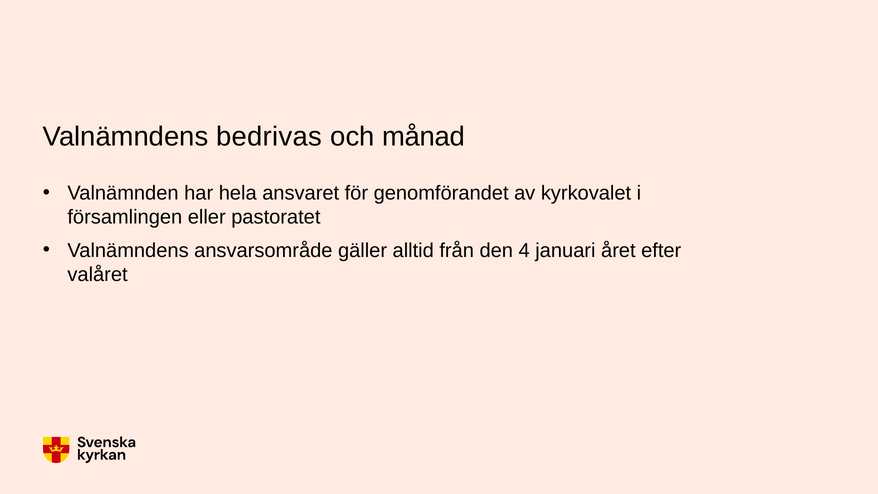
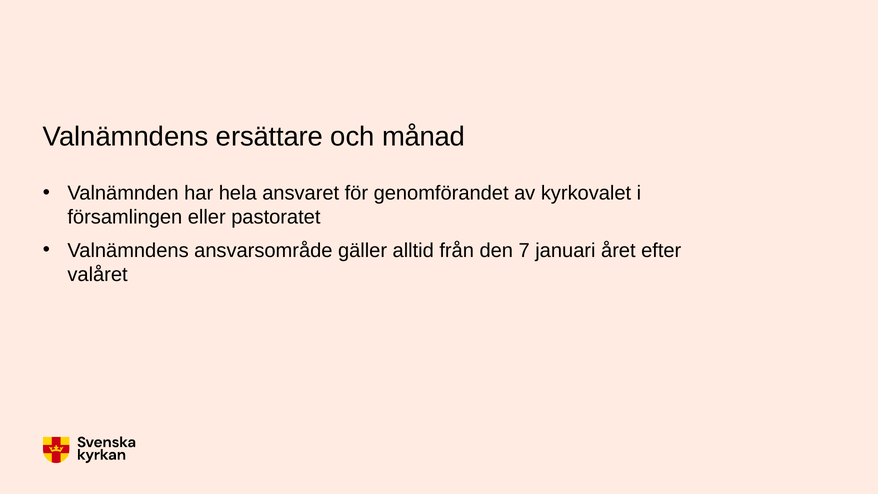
bedrivas: bedrivas -> ersättare (269, 136)
4: 4 -> 7 (524, 250)
